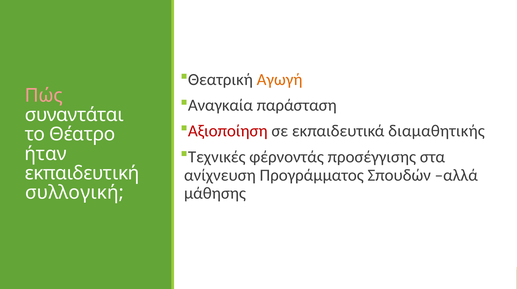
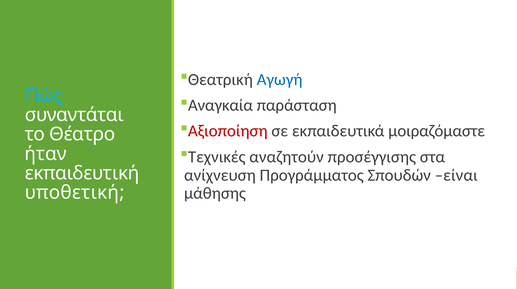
Αγωγή colour: orange -> blue (280, 80)
Πώς colour: pink -> light blue (44, 96)
διαμαθητικής: διαμαθητικής -> μοιραζόμαστε (437, 131)
φέρνοντάς: φέρνοντάς -> αναζητούν (287, 157)
αλλά: αλλά -> είναι (456, 175)
συλλογική: συλλογική -> υποθετική (75, 193)
